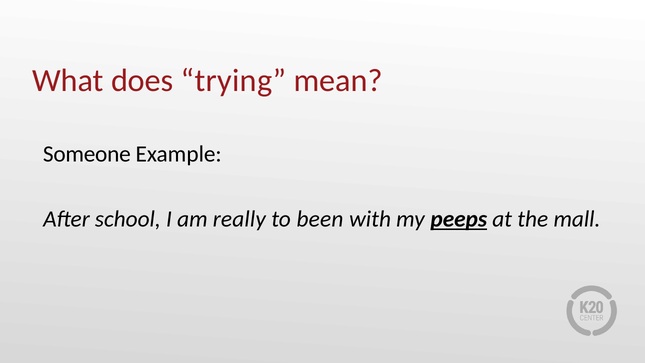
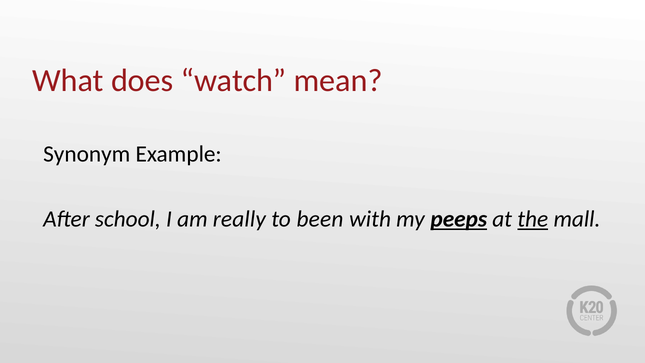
trying: trying -> watch (234, 81)
Someone: Someone -> Synonym (87, 154)
the underline: none -> present (533, 219)
